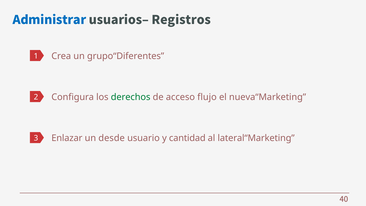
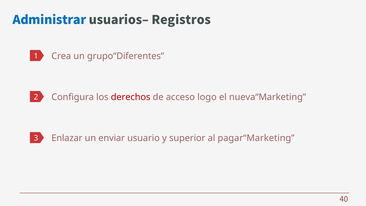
derechos colour: green -> red (131, 97)
flujo: flujo -> logo (207, 97)
desde: desde -> enviar (112, 138)
cantidad: cantidad -> superior (187, 138)
lateral“Marketing: lateral“Marketing -> pagar“Marketing (256, 138)
